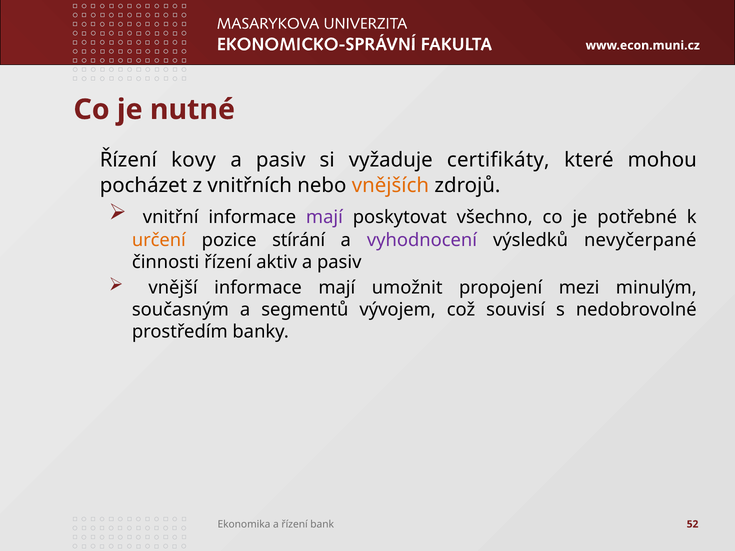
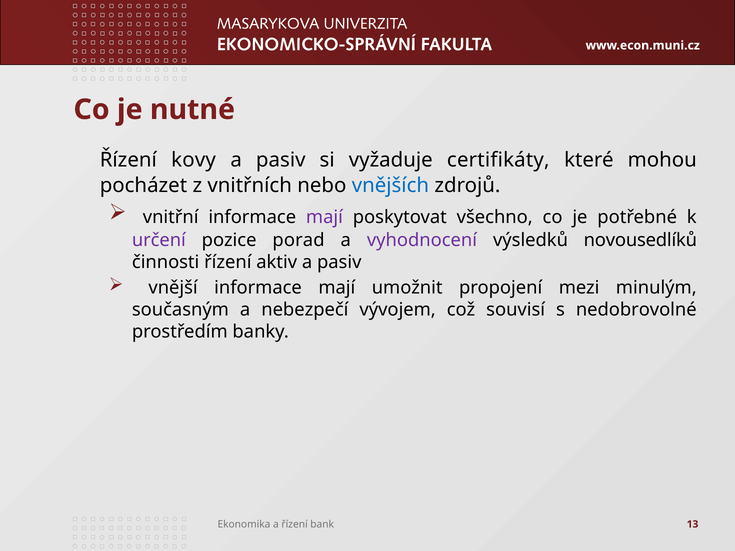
vnějších colour: orange -> blue (390, 186)
určení colour: orange -> purple (159, 240)
stírání: stírání -> porad (299, 240)
nevyčerpané: nevyčerpané -> novousedlíků (640, 240)
segmentů: segmentů -> nebezpečí (305, 310)
52: 52 -> 13 (693, 524)
